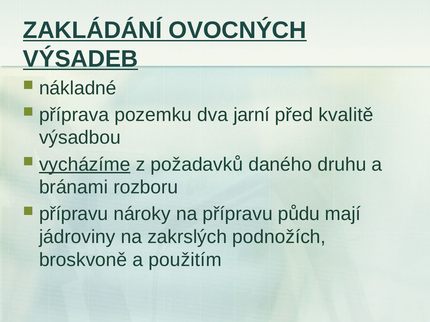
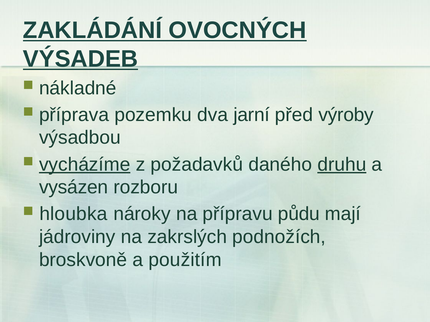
kvalitě: kvalitě -> výroby (346, 115)
druhu underline: none -> present (342, 165)
bránami: bránami -> vysázen (74, 188)
přípravu: přípravu -> hloubka (73, 214)
